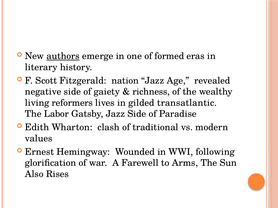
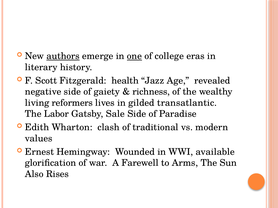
one underline: none -> present (134, 56)
formed: formed -> college (169, 56)
nation: nation -> health (125, 81)
Gatsby Jazz: Jazz -> Sale (115, 114)
following: following -> available (215, 152)
